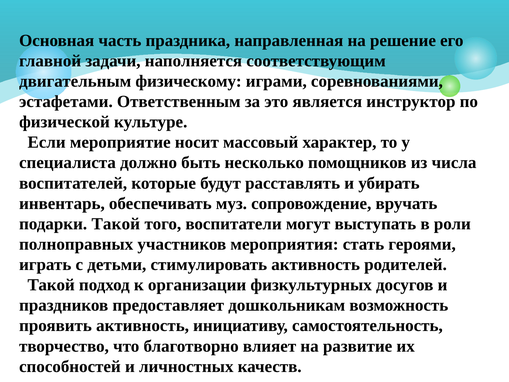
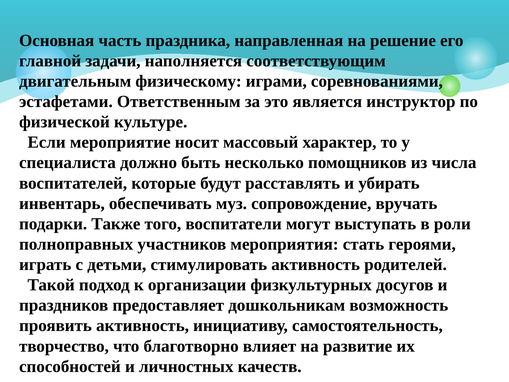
подарки Такой: Такой -> Также (116, 224)
